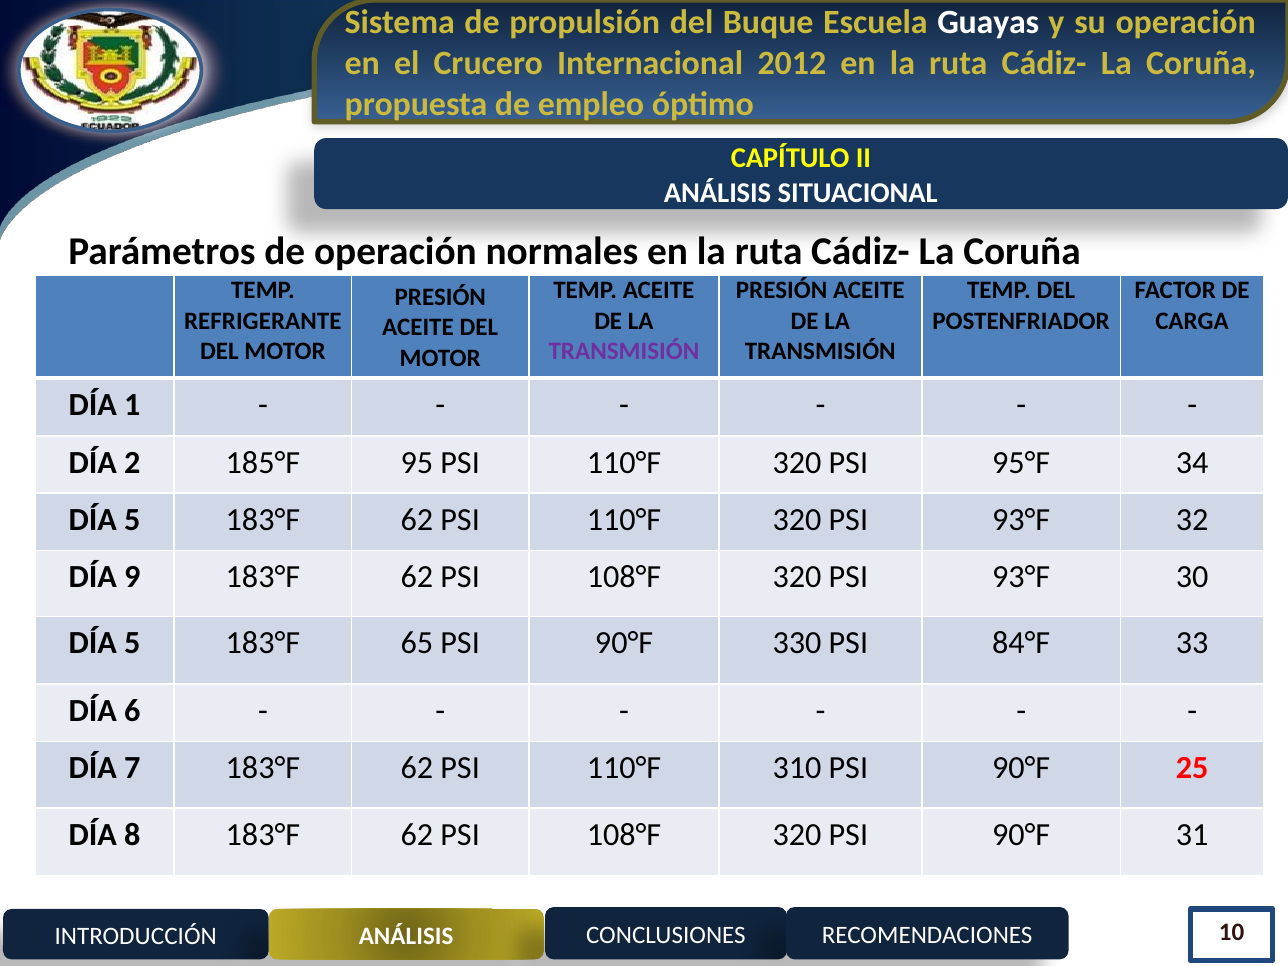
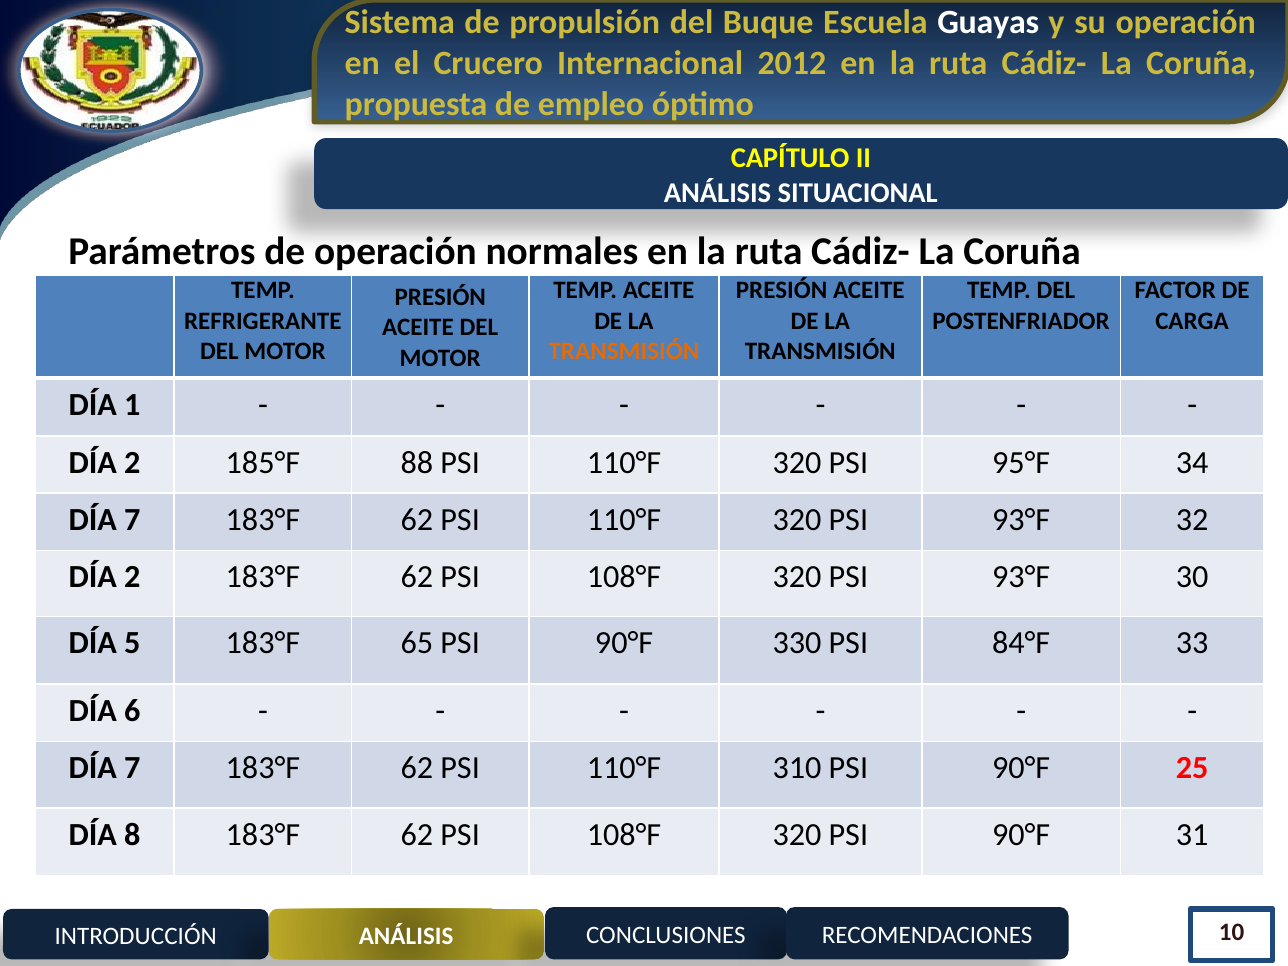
TRANSMISIÓN colour: purple -> orange (624, 351)
95: 95 -> 88 (417, 462)
5: 5 -> 7 (132, 520)
9: 9 -> 2 (132, 577)
